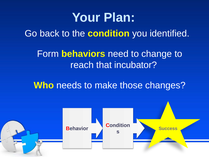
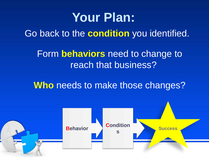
incubator: incubator -> business (136, 65)
